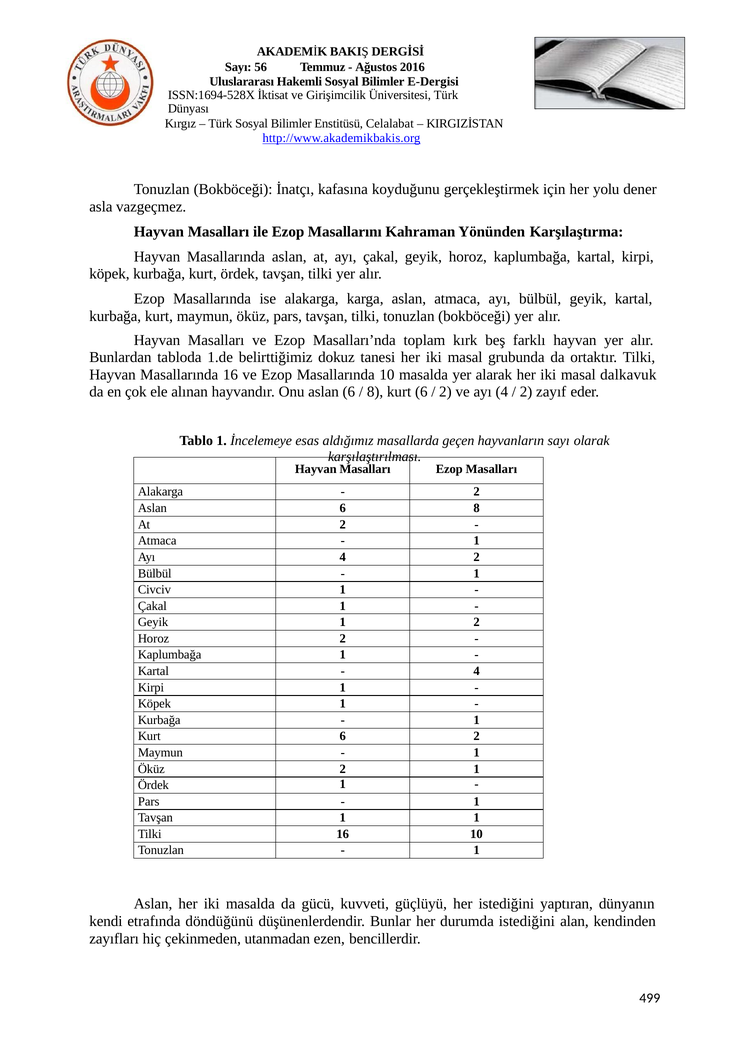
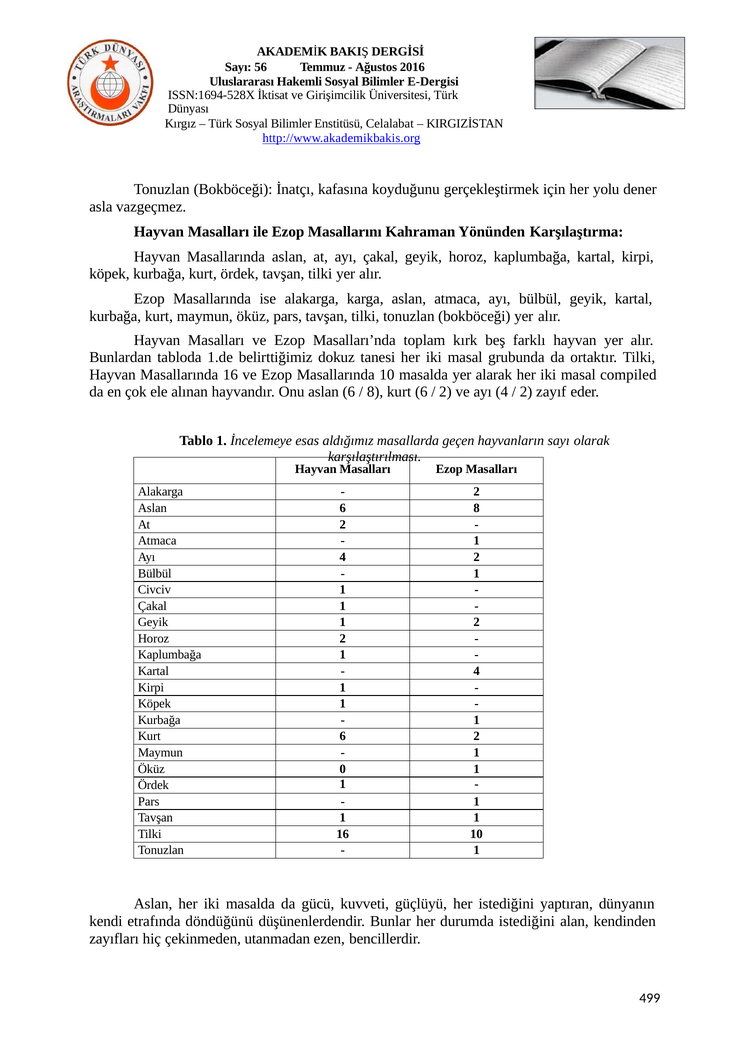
dalkavuk: dalkavuk -> compiled (628, 375)
Öküz 2: 2 -> 0 (343, 769)
